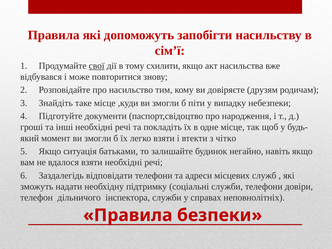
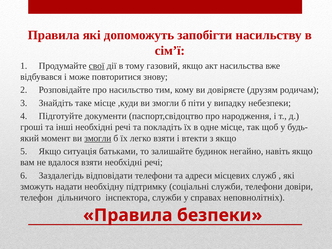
схилити: схилити -> газовий (163, 66)
змогли underline: none -> present (98, 138)
з чітко: чітко -> якщо (226, 138)
